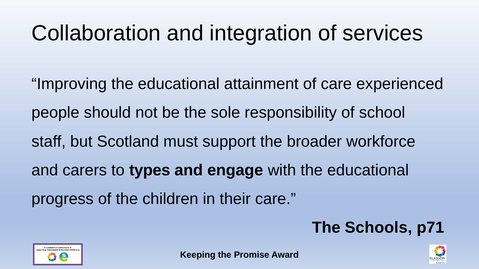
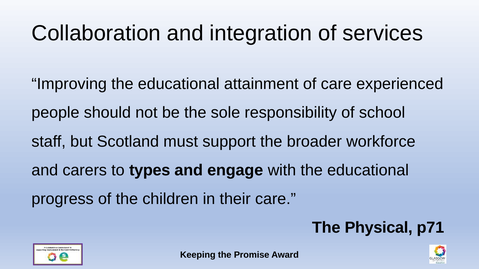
Schools: Schools -> Physical (379, 228)
